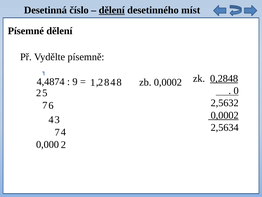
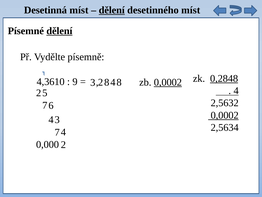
Desetinná číslo: číslo -> míst (79, 10)
dělení underline: none -> present (59, 31)
4,4874: 4,4874 -> 4,3610 (51, 82)
1: 1 -> 3 (93, 82)
0,0002 underline: none -> present (168, 82)
0: 0 -> 4 (236, 90)
